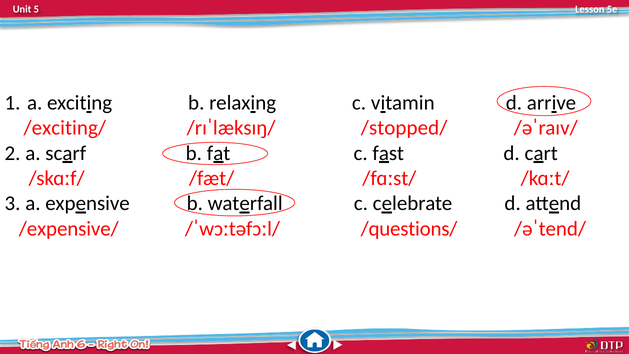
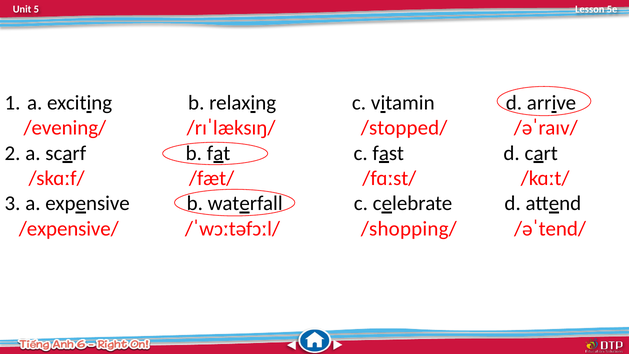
/exciting/: /exciting/ -> /evening/ (65, 128)
/questions/: /questions/ -> /shopping/ (409, 229)
